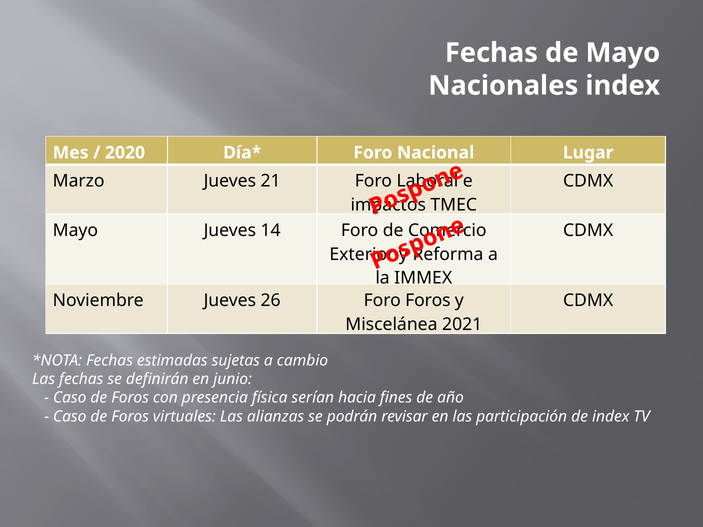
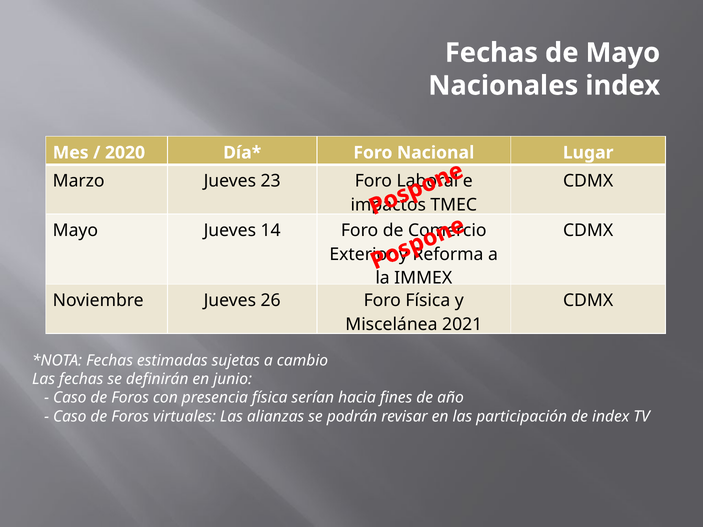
21: 21 -> 23 (271, 181)
Foro Foros: Foros -> Física (428, 301)
